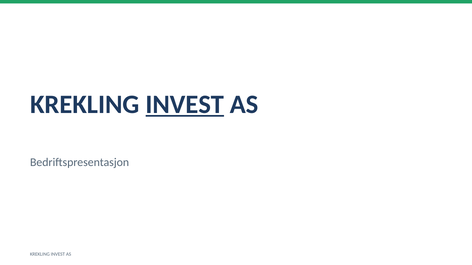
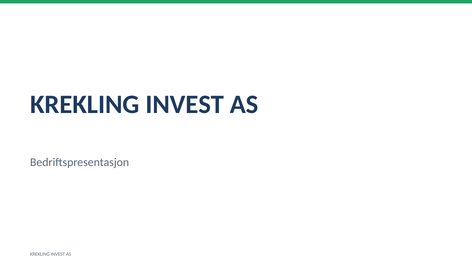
INVEST underline: present -> none (185, 105)
